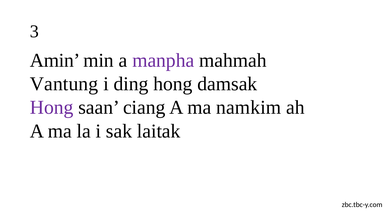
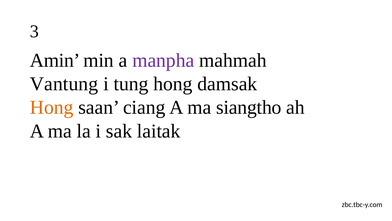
ding: ding -> tung (131, 84)
Hong colour: purple -> orange (52, 107)
namkim: namkim -> siangtho (249, 107)
